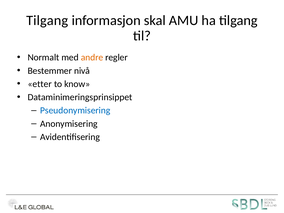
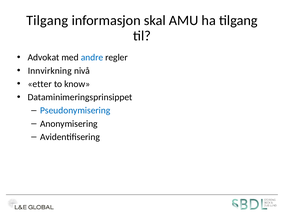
Normalt: Normalt -> Advokat (43, 57)
andre colour: orange -> blue (92, 57)
Bestemmer: Bestemmer -> Innvirkning (50, 71)
